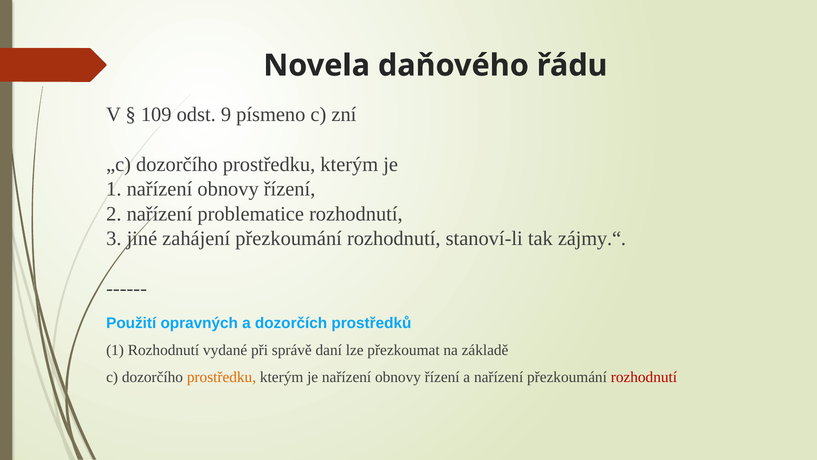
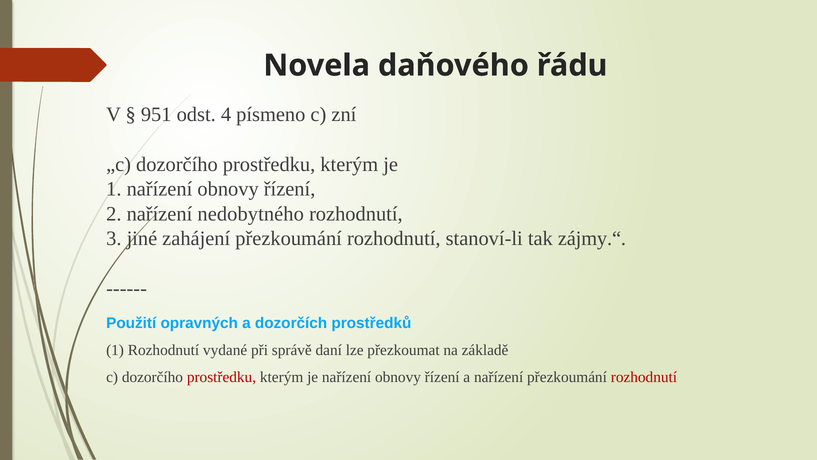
109: 109 -> 951 (156, 114)
9: 9 -> 4 (226, 114)
problematice: problematice -> nedobytného (251, 214)
prostředku colour: orange -> red (221, 377)
